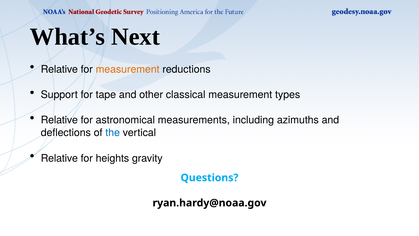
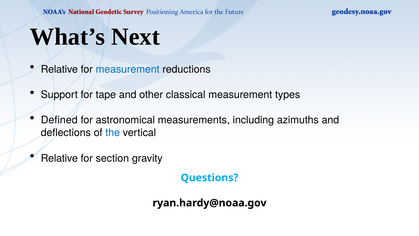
measurement colour: orange -> blue (128, 69)
Relative: Relative -> Defined (59, 120)
heights: heights -> section (112, 158)
